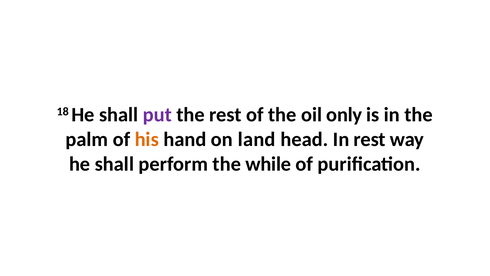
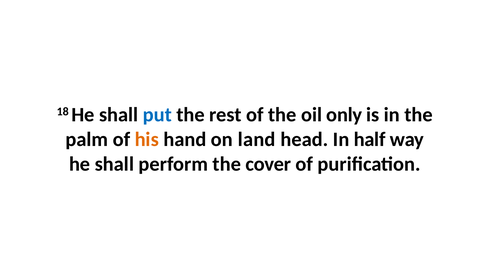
put colour: purple -> blue (157, 115)
In rest: rest -> half (370, 139)
while: while -> cover (268, 164)
